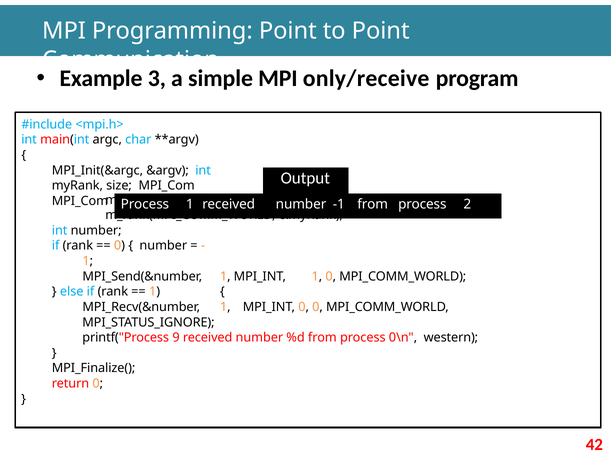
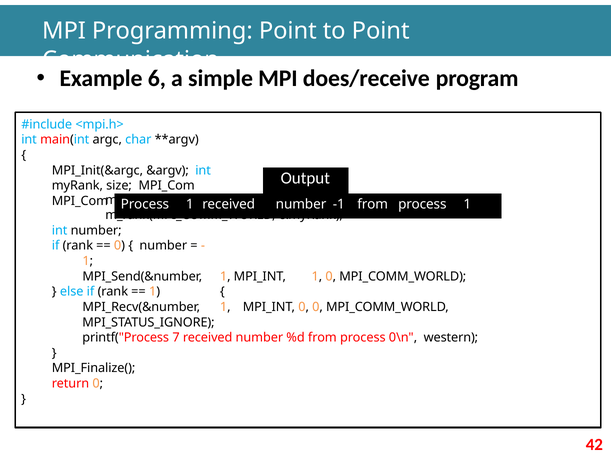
3: 3 -> 6 (157, 79)
only/receive: only/receive -> does/receive (366, 79)
from process 2: 2 -> 1 (467, 204)
9: 9 -> 7 (176, 337)
